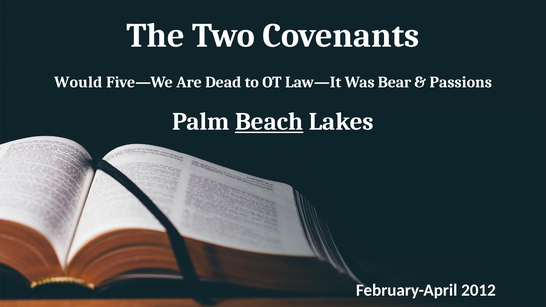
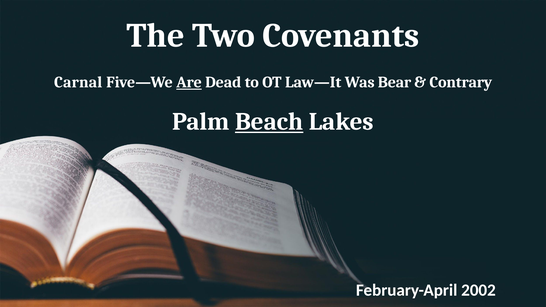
Would: Would -> Carnal (78, 82)
Are underline: none -> present (189, 82)
Passions: Passions -> Contrary (461, 82)
2012: 2012 -> 2002 (478, 290)
